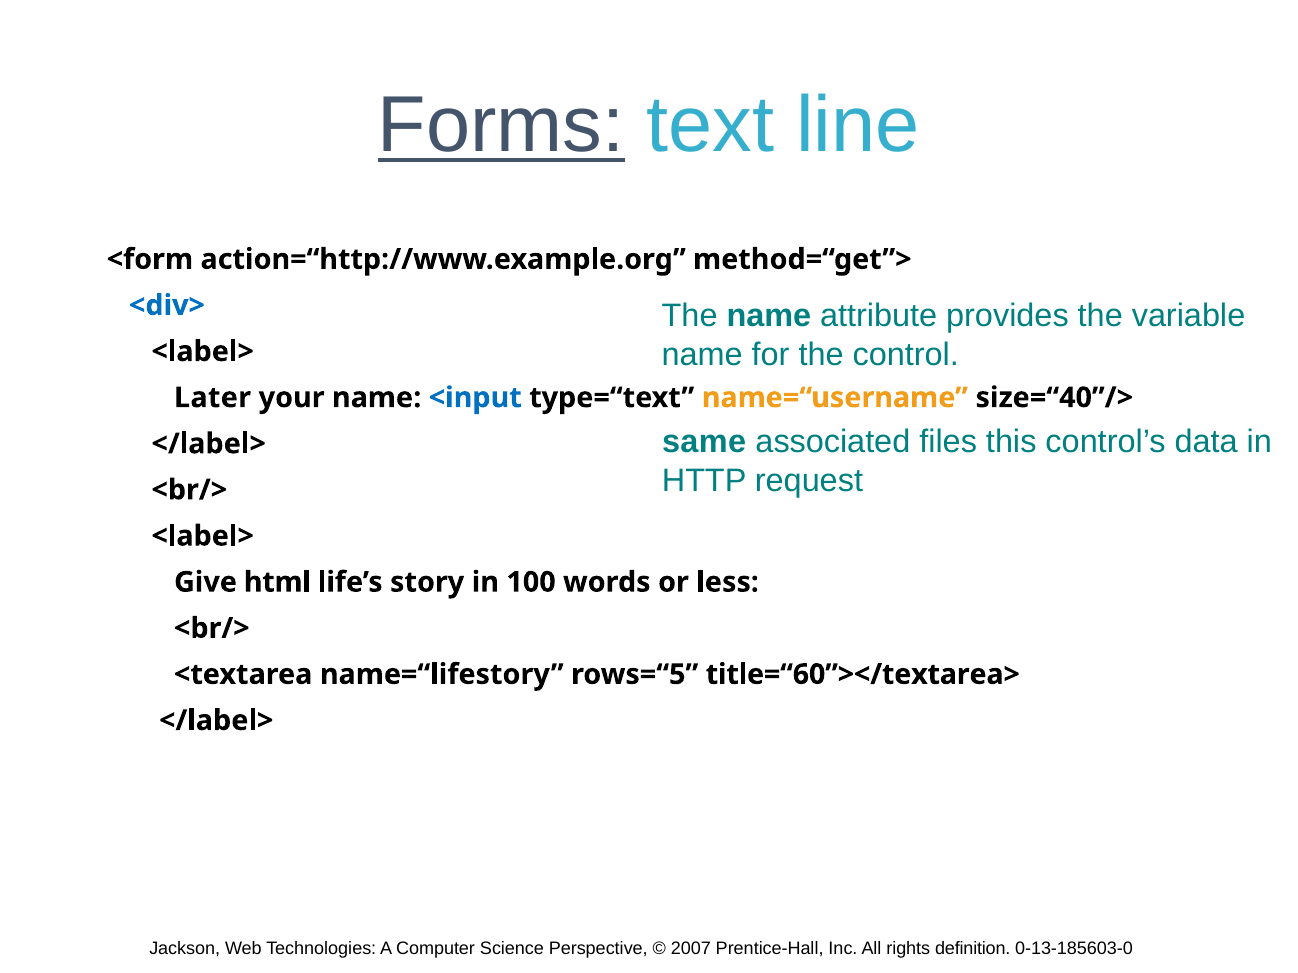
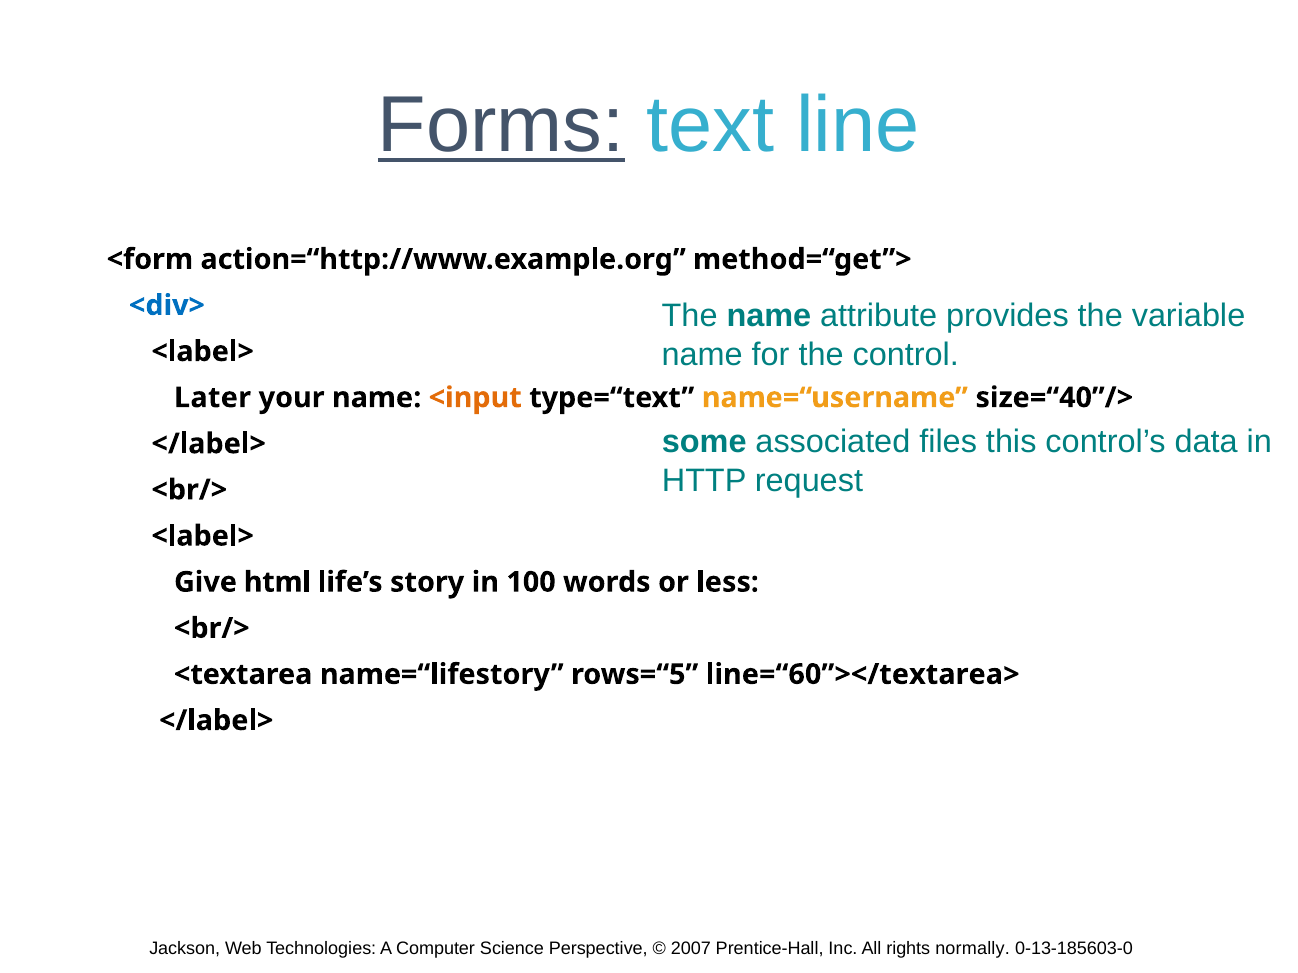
<input colour: blue -> orange (475, 398)
same: same -> some (704, 442)
title=“60”></textarea>: title=“60”></textarea> -> line=“60”></textarea> (863, 675)
definition: definition -> normally (973, 949)
